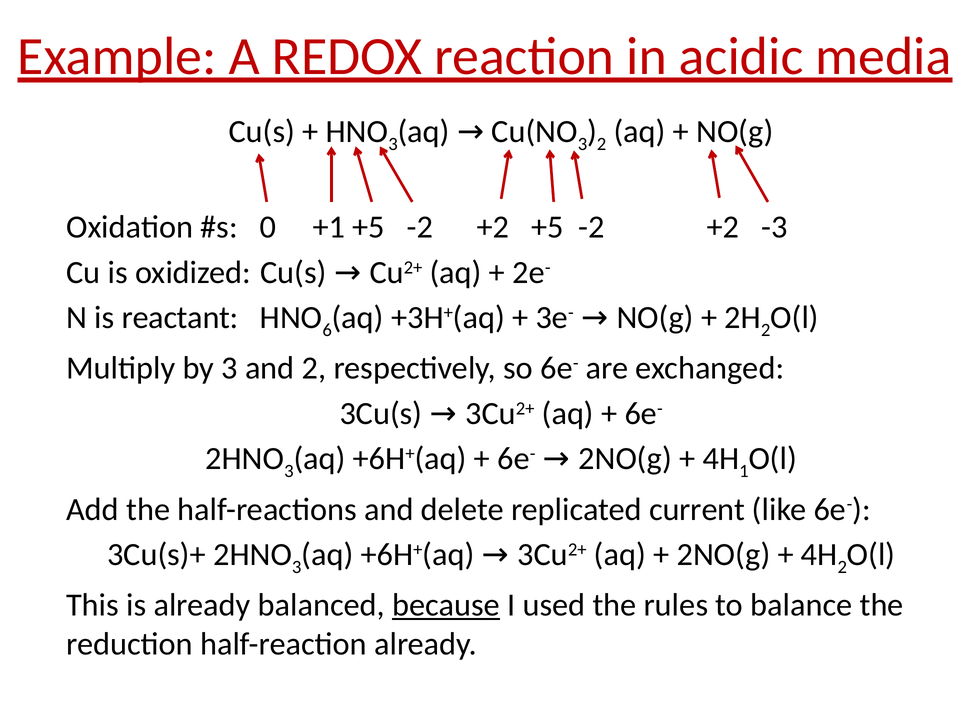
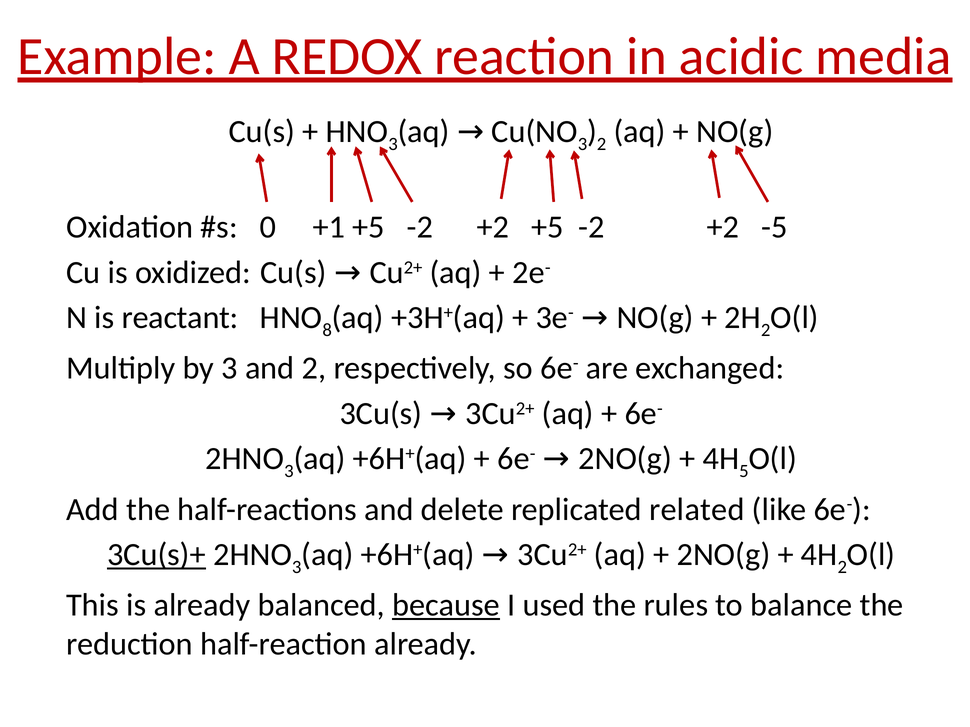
-3: -3 -> -5 (774, 227)
6: 6 -> 8 (327, 331)
1: 1 -> 5 (744, 472)
current: current -> related (697, 510)
3Cu(s)+ underline: none -> present (156, 555)
